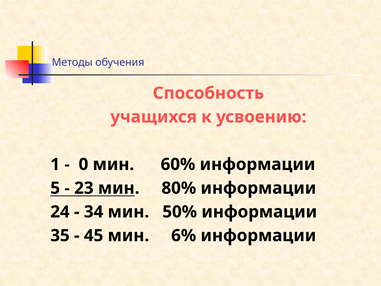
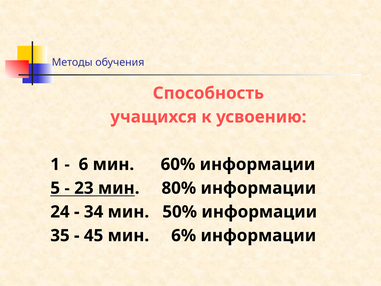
0: 0 -> 6 (83, 164)
